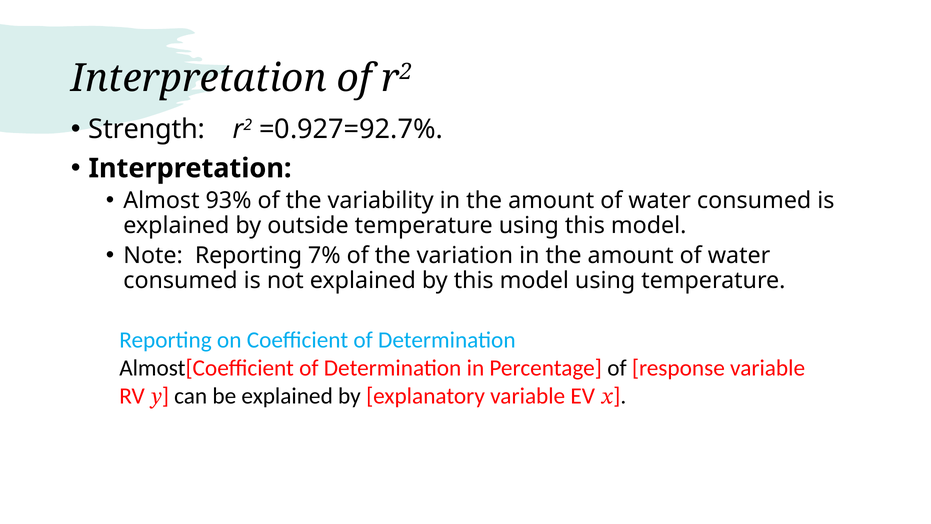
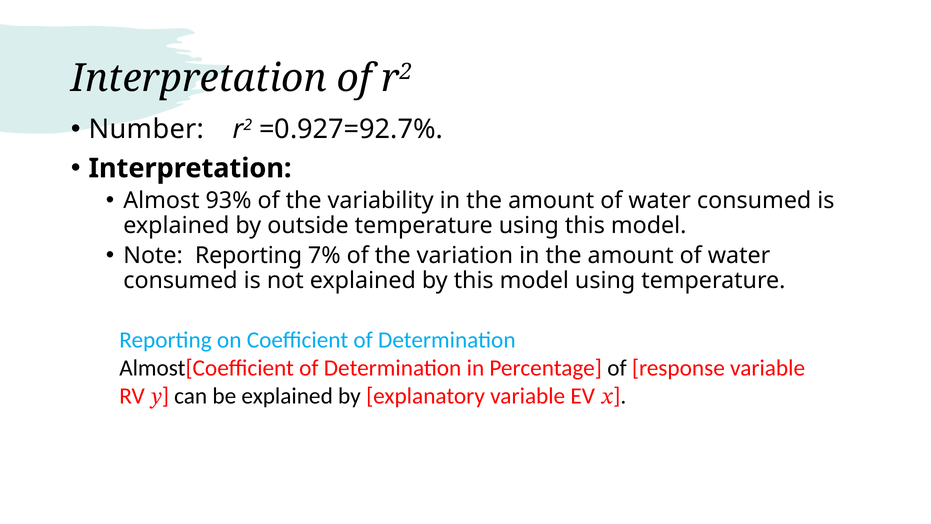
Strength: Strength -> Number (146, 129)
